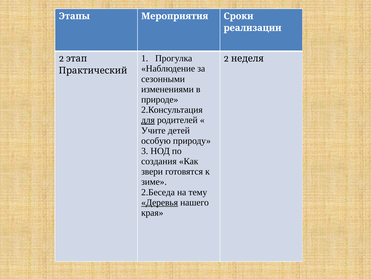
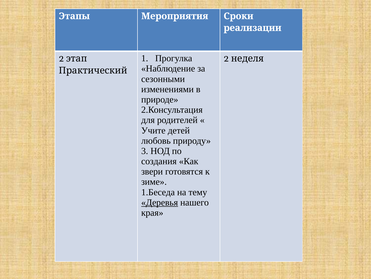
для underline: present -> none (148, 120)
особую: особую -> любовь (156, 140)
2.Беседа: 2.Беседа -> 1.Беседа (158, 192)
